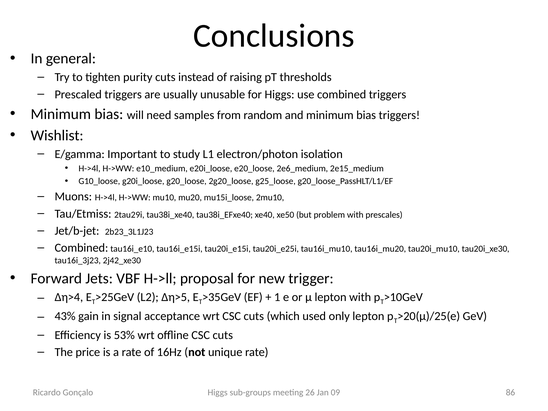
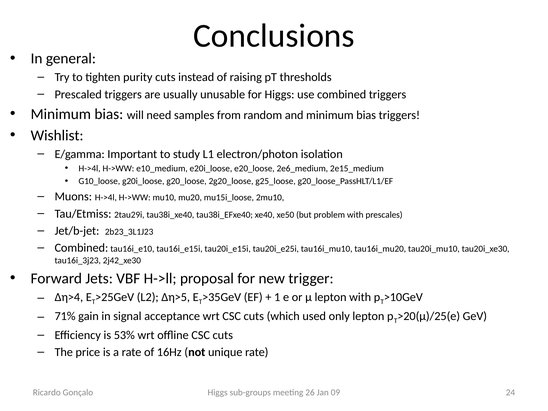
43%: 43% -> 71% (65, 316)
86: 86 -> 24 (510, 392)
